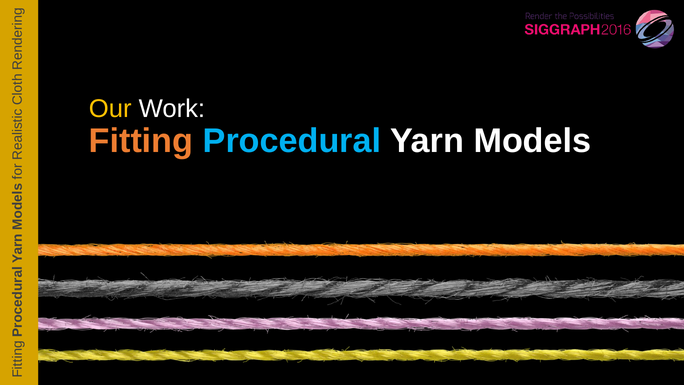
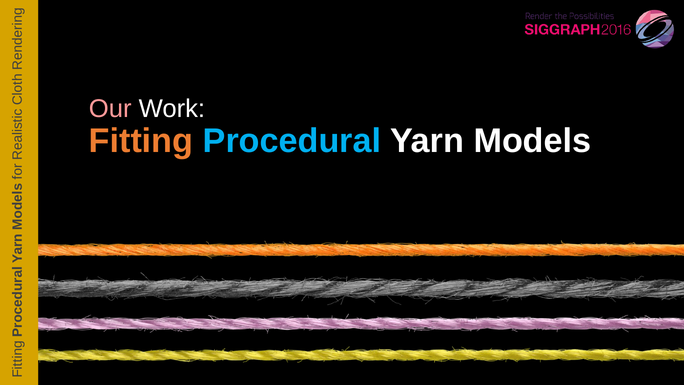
Our colour: yellow -> pink (110, 109)
